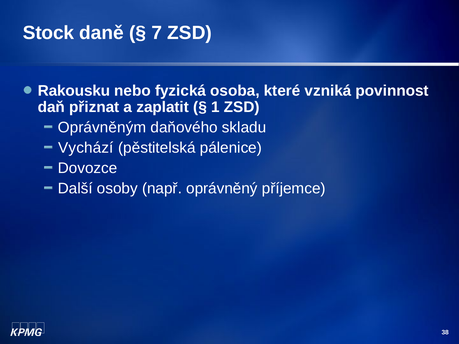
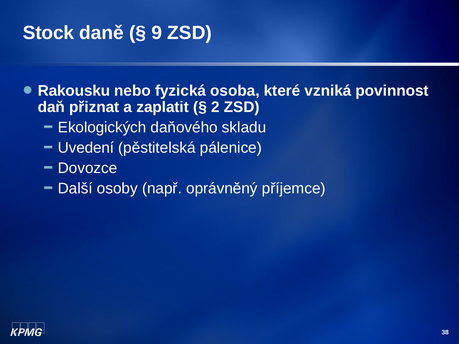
7: 7 -> 9 (157, 33)
1: 1 -> 2 (215, 107)
Oprávněným: Oprávněným -> Ekologických (102, 128)
Vychází: Vychází -> Uvedení (86, 148)
